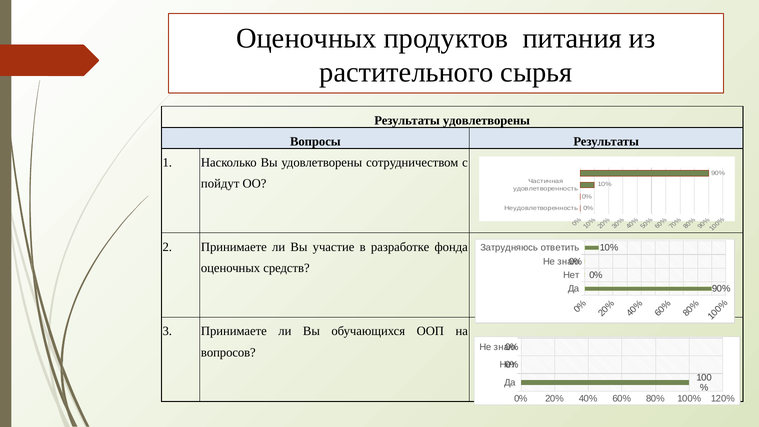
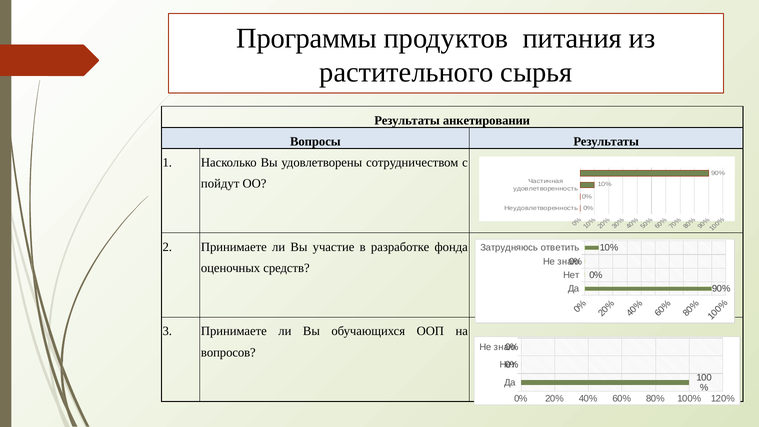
Оценочных: Оценочных -> Программы (307, 38)
Результаты удовлетворены: удовлетворены -> анкетировании (486, 120)
